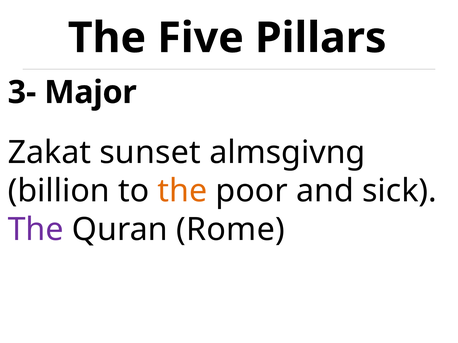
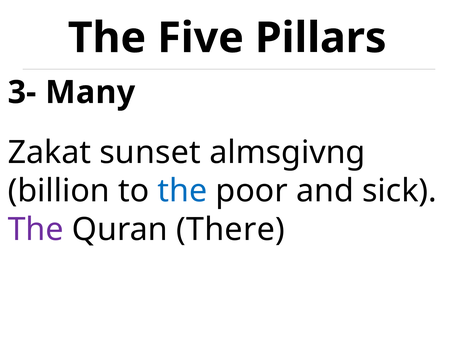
Major: Major -> Many (90, 93)
the colour: orange -> blue (182, 191)
Rome: Rome -> There (230, 230)
